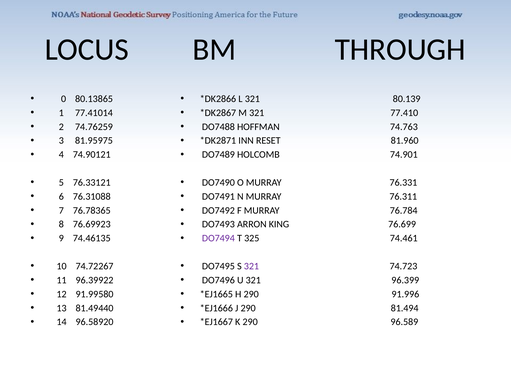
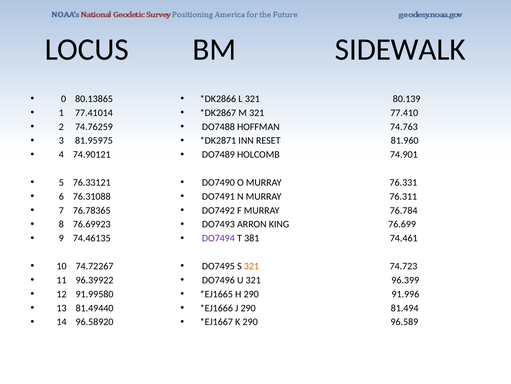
THROUGH: THROUGH -> SIDEWALK (400, 49)
325: 325 -> 381 (252, 238)
321 colour: purple -> orange (251, 266)
